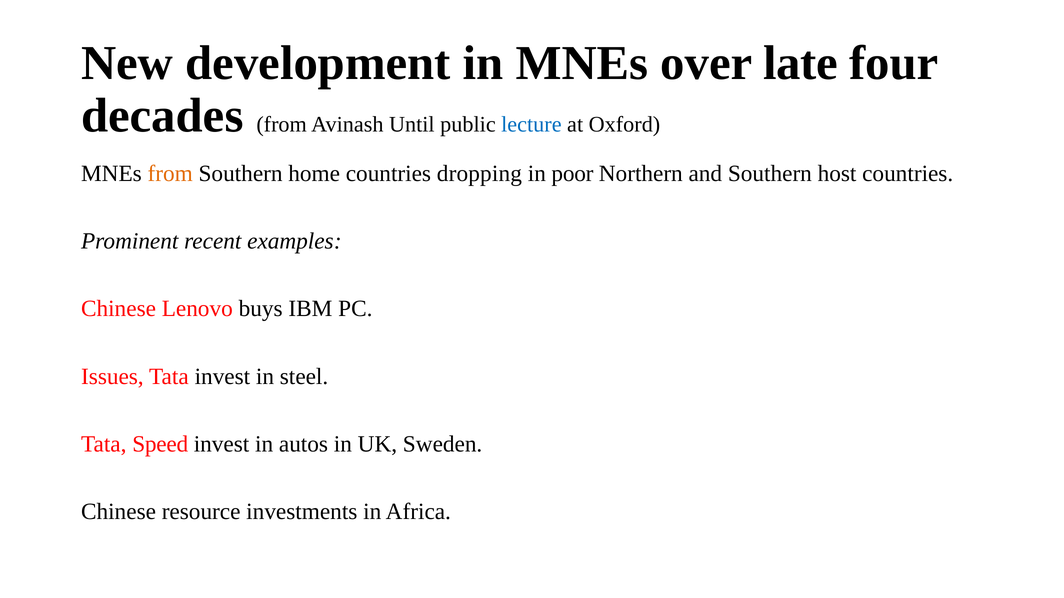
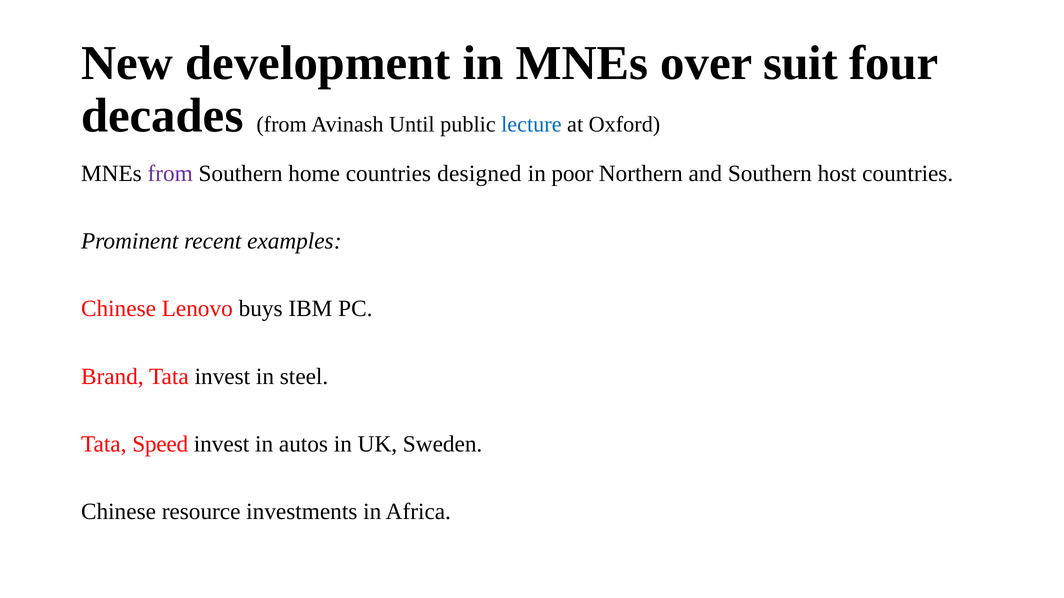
late: late -> suit (801, 63)
from colour: orange -> purple (170, 174)
dropping: dropping -> designed (479, 174)
Issues: Issues -> Brand (112, 377)
